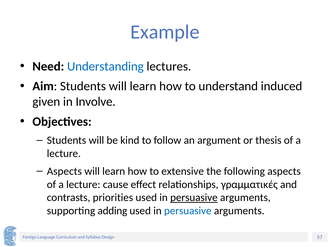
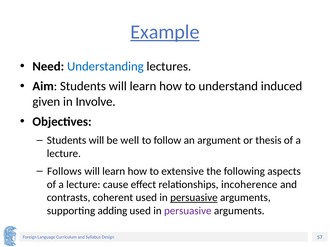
Example underline: none -> present (165, 32)
kind: kind -> well (130, 141)
Aspects: Aspects -> Follows (64, 172)
γραμματικές: γραμματικές -> incoherence (249, 185)
priorities: priorities -> coherent (113, 198)
persuasive colour: blue -> purple (188, 211)
